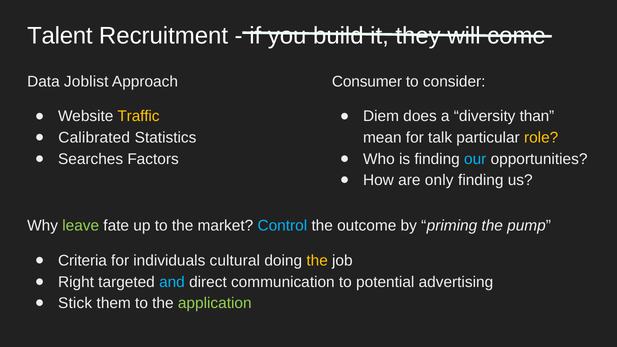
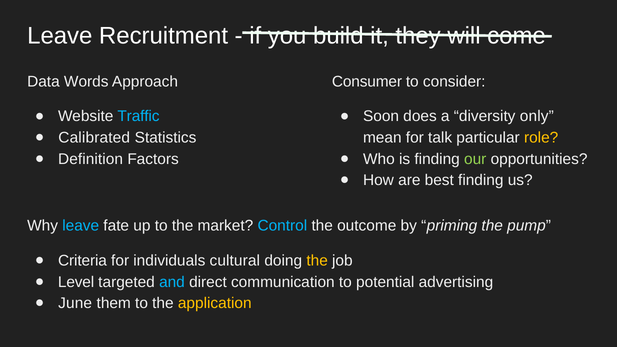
Talent: Talent -> Leave (60, 36)
Joblist: Joblist -> Words (86, 81)
Traffic colour: yellow -> light blue (138, 116)
Diem: Diem -> Soon (381, 116)
than: than -> only (537, 116)
Searches: Searches -> Definition (91, 159)
our colour: light blue -> light green (475, 159)
only: only -> best (439, 180)
leave colour: light green -> light blue (81, 226)
Right: Right -> Level (76, 282)
Stick: Stick -> June (75, 303)
application colour: light green -> yellow (215, 303)
